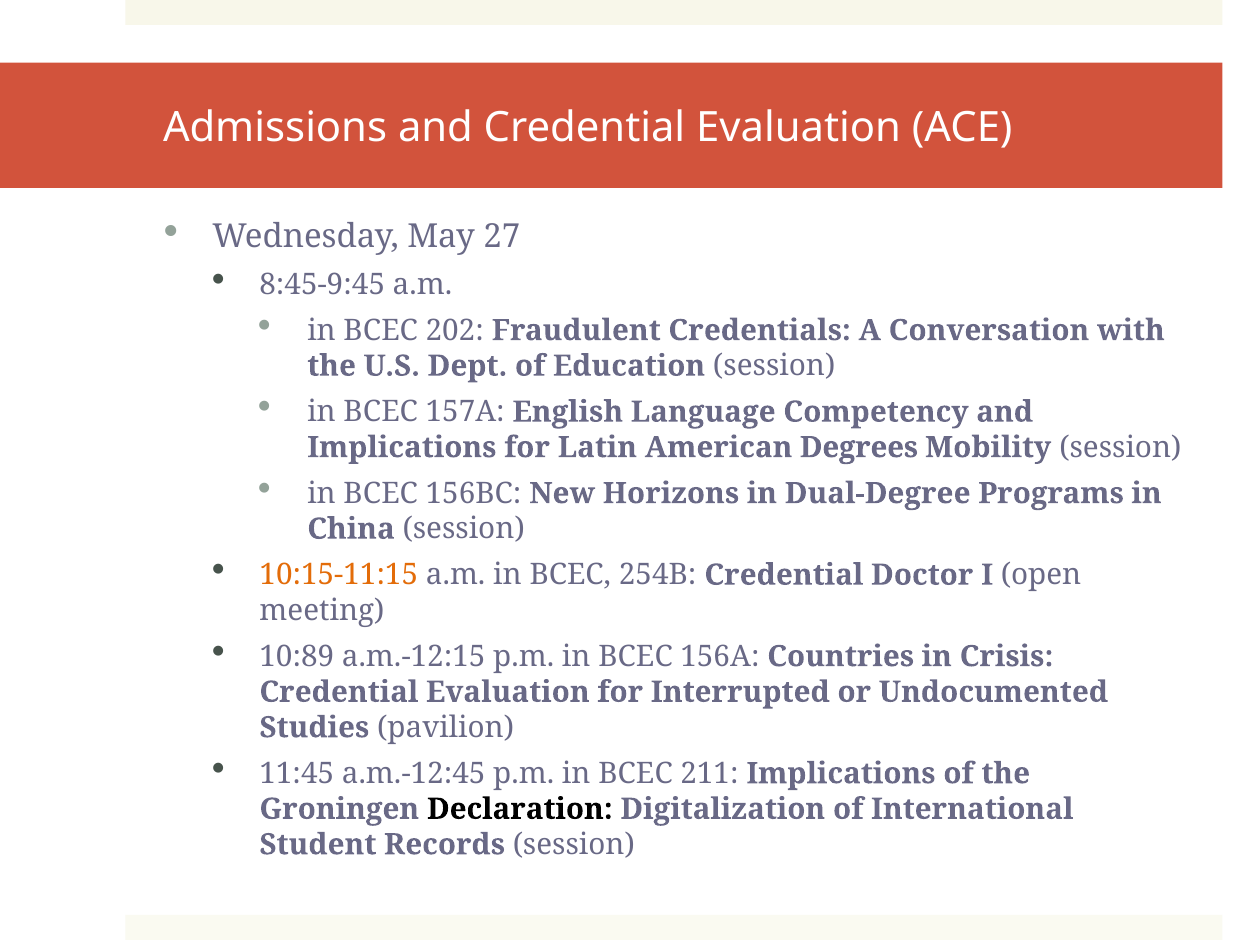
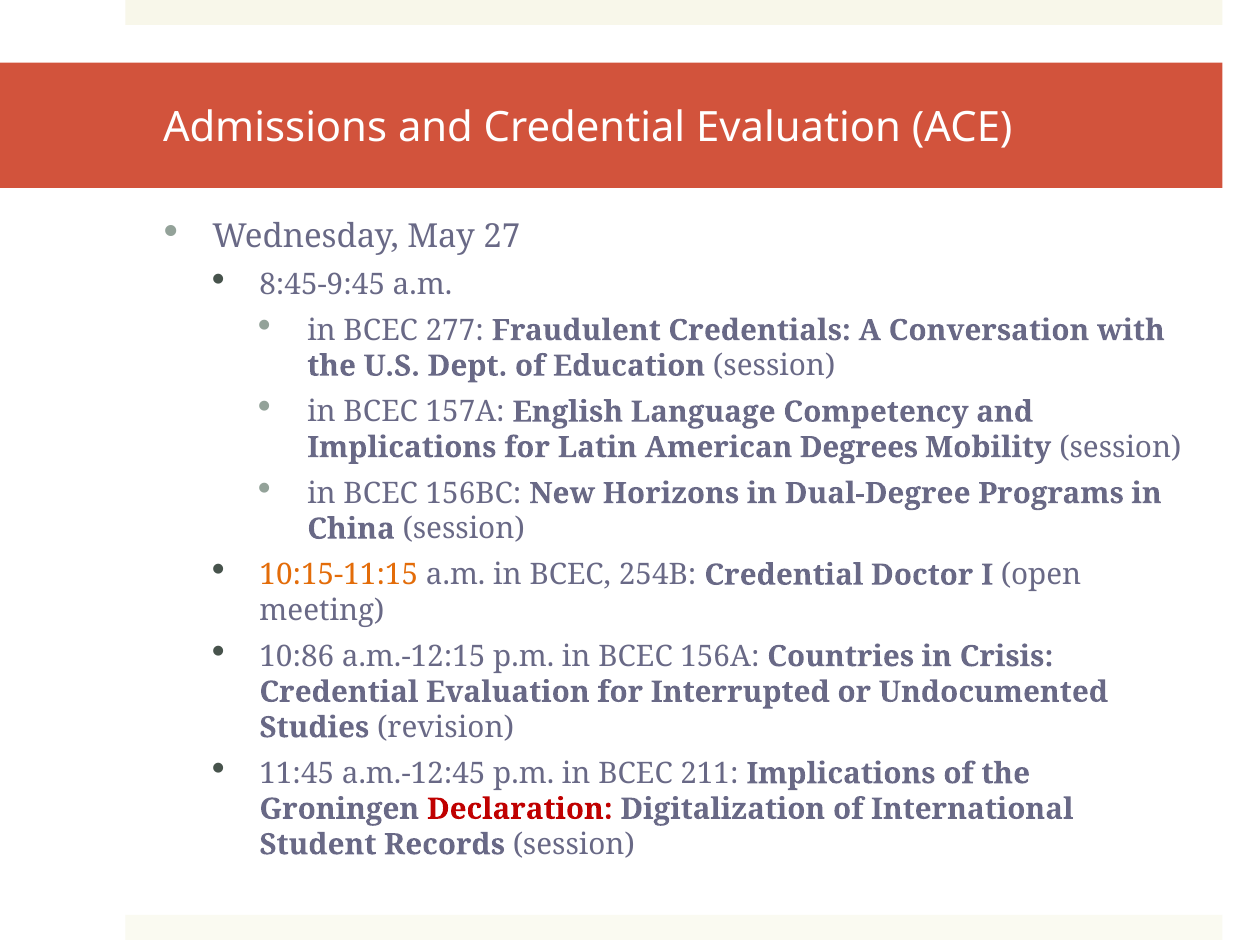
202: 202 -> 277 (455, 331)
10:89: 10:89 -> 10:86 (297, 657)
pavilion: pavilion -> revision (446, 728)
Declaration colour: black -> red (520, 809)
